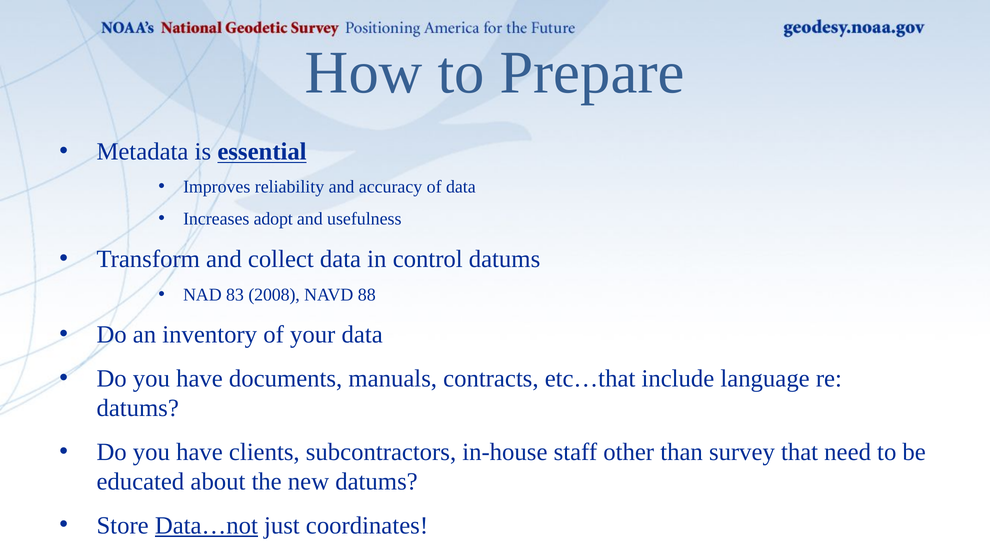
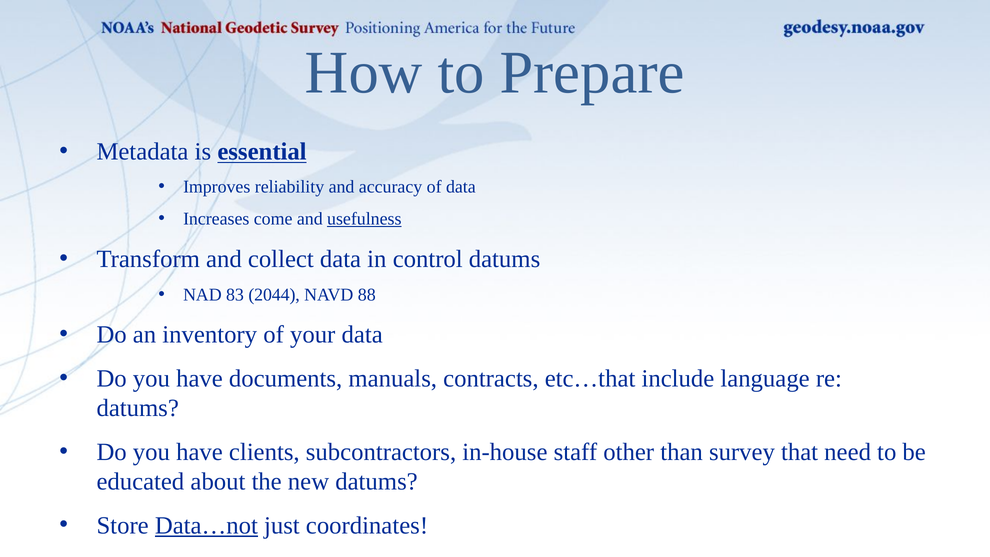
adopt: adopt -> come (273, 219)
usefulness underline: none -> present (364, 219)
2008: 2008 -> 2044 (274, 295)
